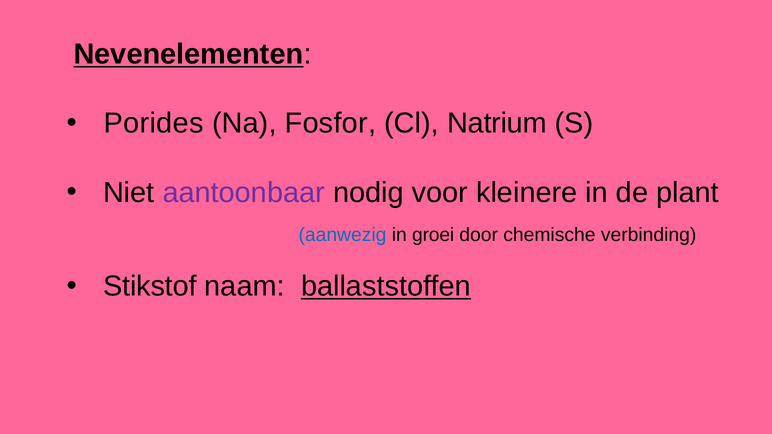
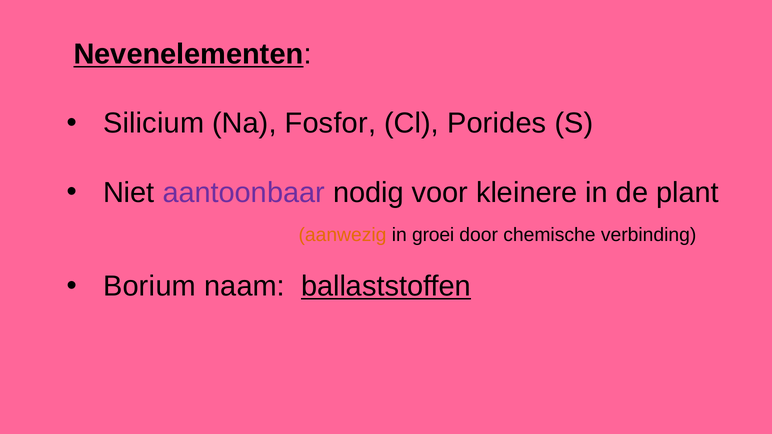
Porides: Porides -> Silicium (154, 123)
Natrium: Natrium -> Porides (497, 123)
aanwezig colour: blue -> orange (342, 235)
Stikstof: Stikstof -> Borium (150, 286)
